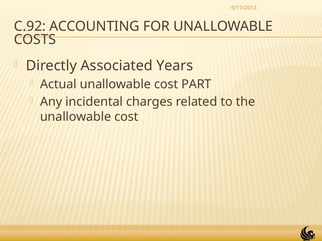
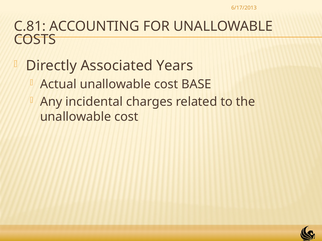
C.92: C.92 -> C.81 (30, 26)
PART: PART -> BASE (196, 84)
